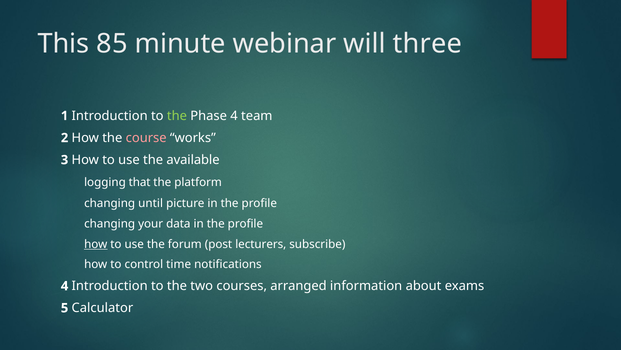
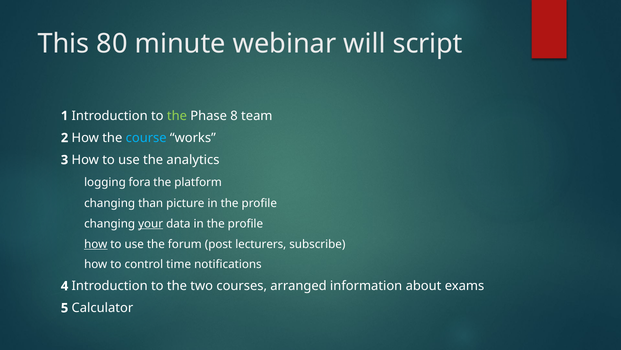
85: 85 -> 80 (112, 44)
three: three -> script (428, 44)
Phase 4: 4 -> 8 (234, 116)
course colour: pink -> light blue (146, 138)
available: available -> analytics (193, 160)
that: that -> fora (140, 182)
until: until -> than (151, 203)
your underline: none -> present (151, 223)
